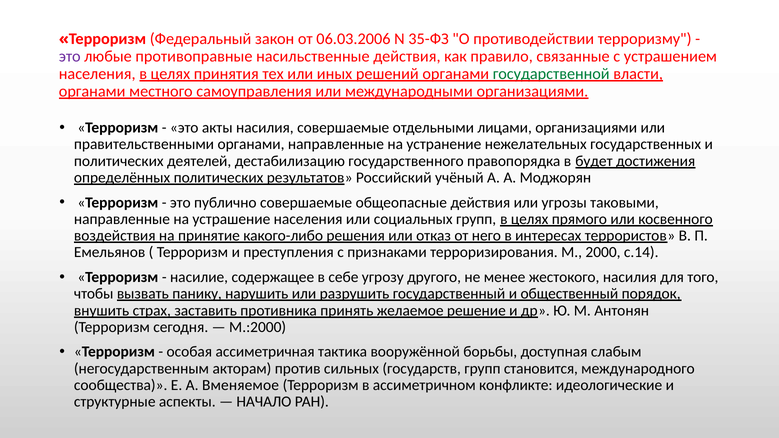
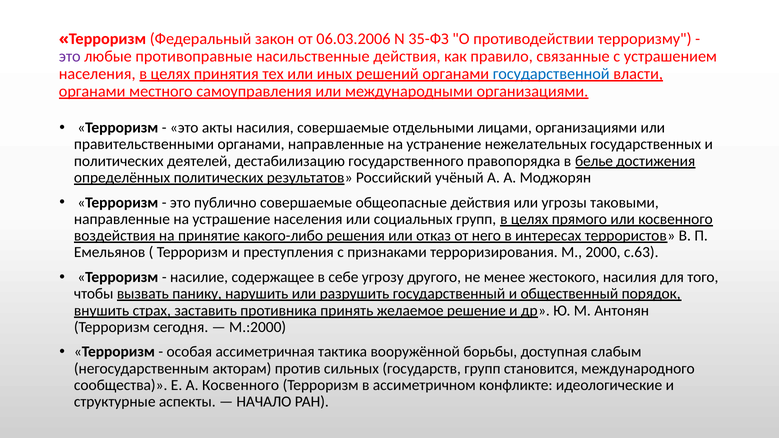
государственной colour: green -> blue (551, 74)
будет: будет -> белье (594, 161)
с.14: с.14 -> с.63 (641, 252)
А Вменяемое: Вменяемое -> Косвенного (241, 385)
